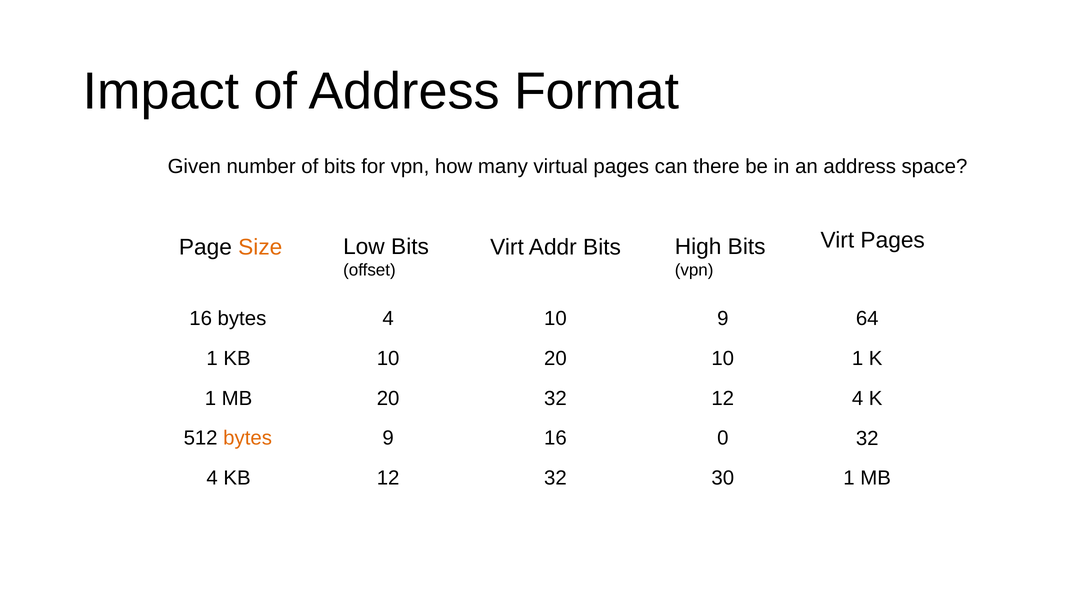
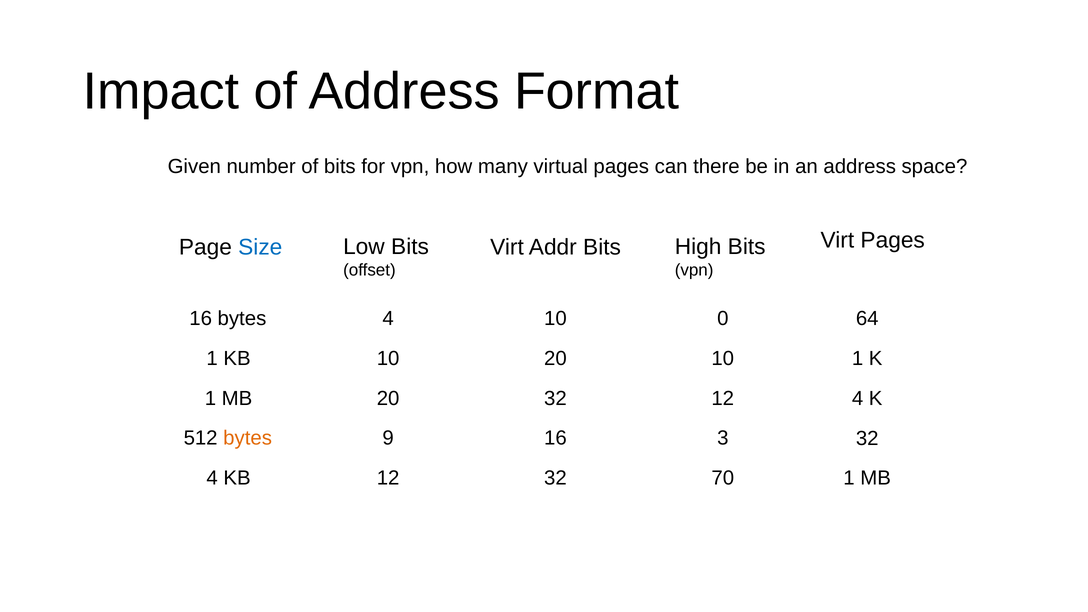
Size colour: orange -> blue (260, 247)
10 9: 9 -> 0 (723, 319)
0: 0 -> 3 (723, 438)
30: 30 -> 70 (723, 478)
